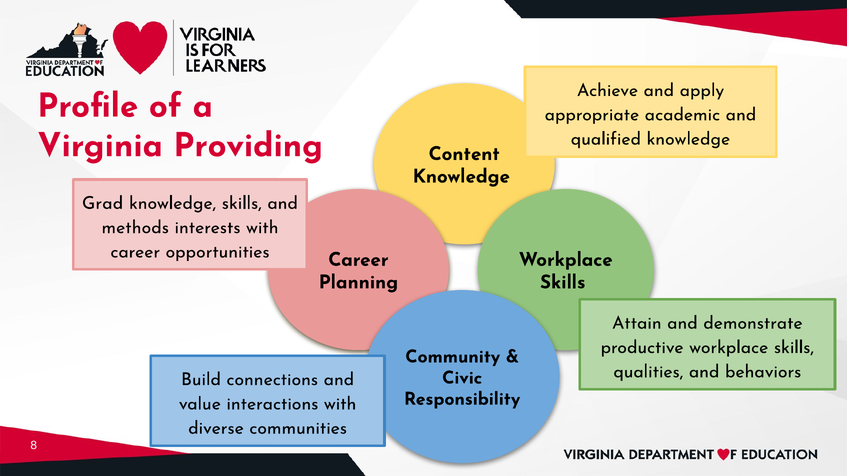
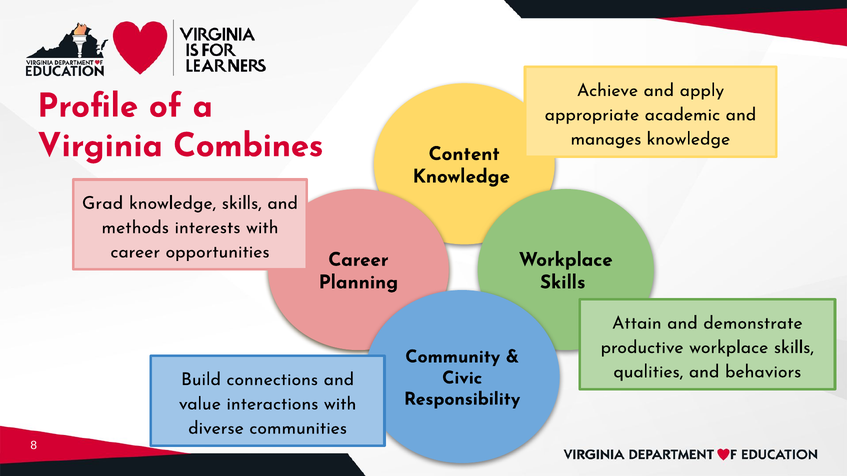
Providing: Providing -> Combines (248, 145)
qualified: qualified -> manages (606, 139)
